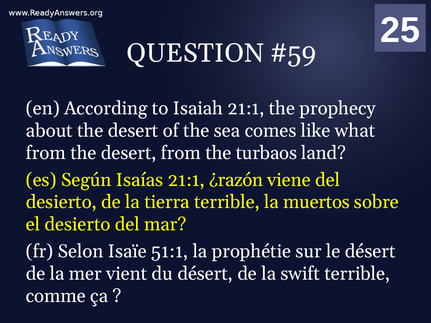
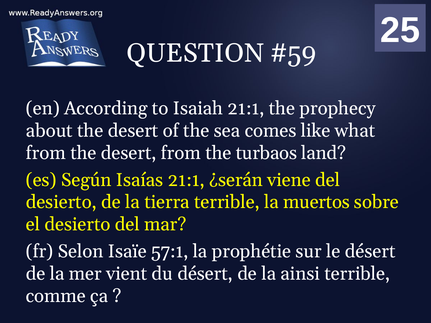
¿razón: ¿razón -> ¿serán (236, 180)
51:1: 51:1 -> 57:1 (170, 252)
swift: swift -> ainsi (300, 274)
